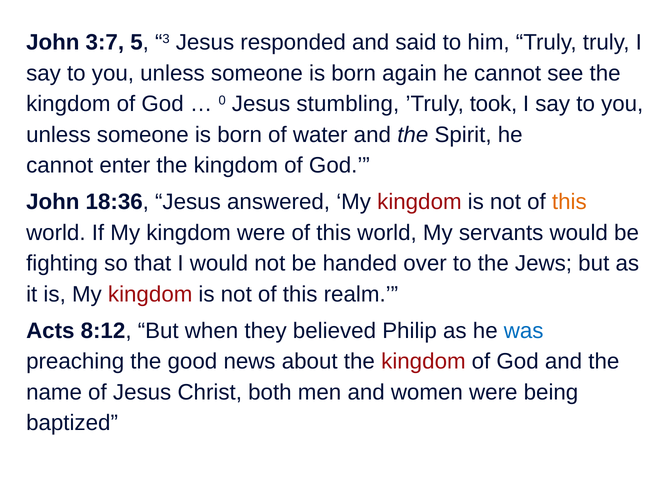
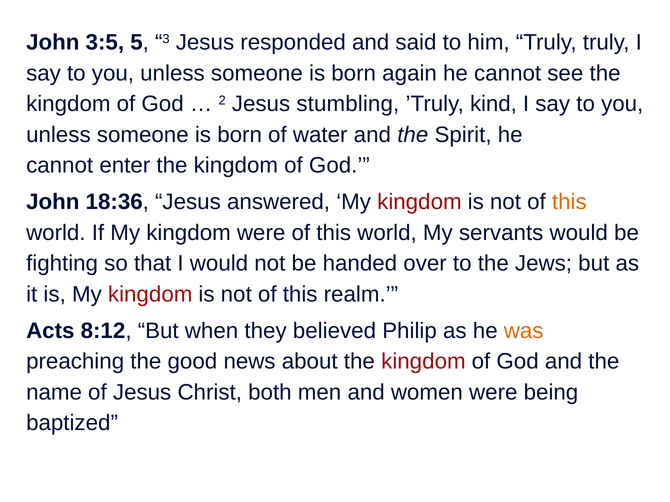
3:7: 3:7 -> 3:5 (105, 43)
0: 0 -> 2 (222, 101)
took: took -> kind (493, 104)
was colour: blue -> orange (524, 331)
